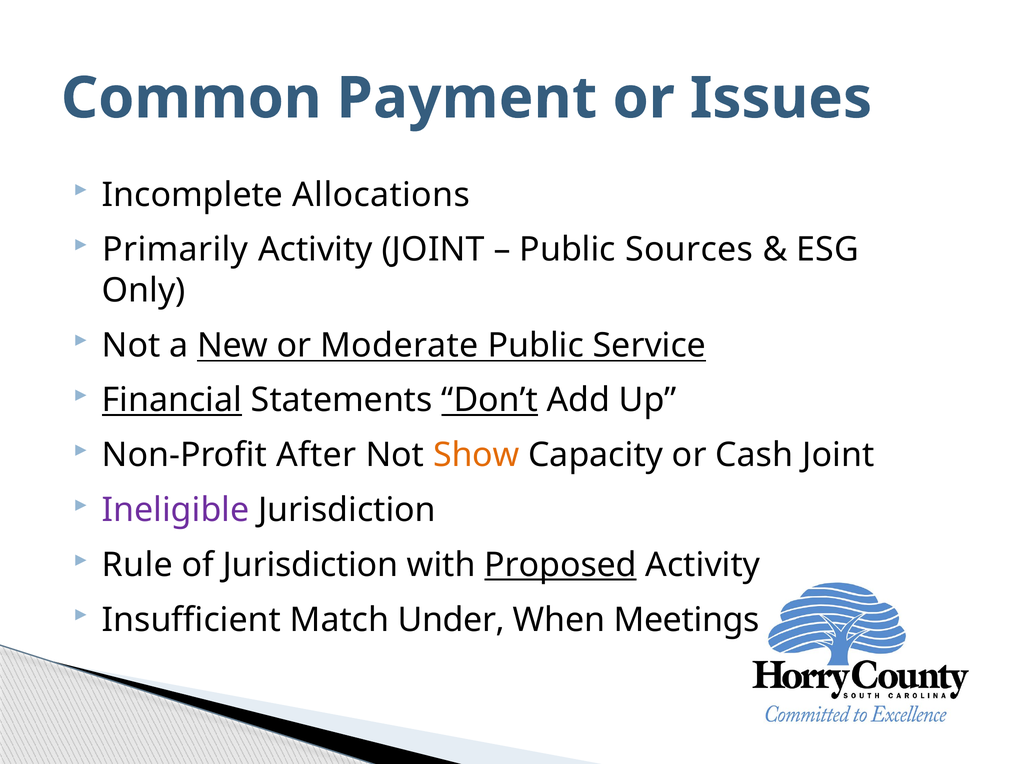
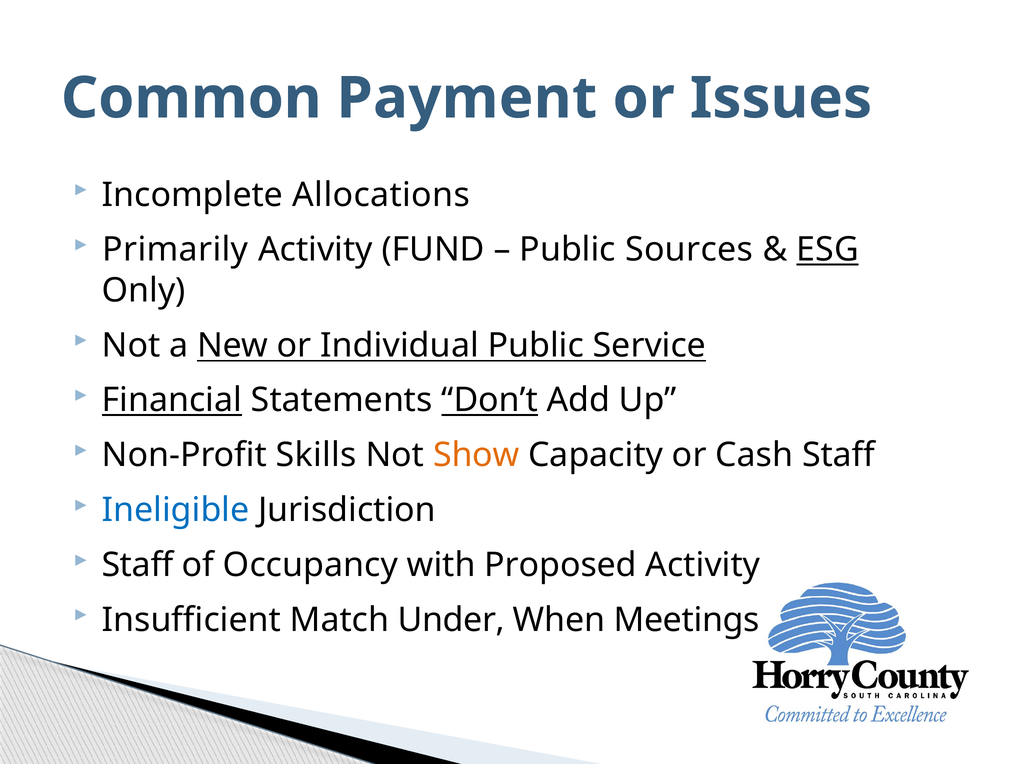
Activity JOINT: JOINT -> FUND (433, 250)
ESG underline: none -> present (828, 250)
Moderate: Moderate -> Individual (400, 345)
After: After -> Skills (316, 455)
Cash Joint: Joint -> Staff (839, 455)
Ineligible colour: purple -> blue (176, 510)
Rule: Rule -> Staff (138, 565)
of Jurisdiction: Jurisdiction -> Occupancy (310, 565)
Proposed underline: present -> none (561, 565)
